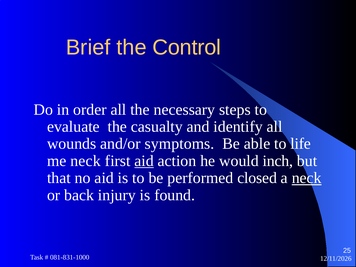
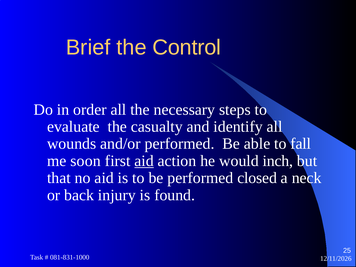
and/or symptoms: symptoms -> performed (180, 144)
life: life -> fall (301, 144)
me neck: neck -> soon (86, 161)
neck underline: present -> none (307, 178)
